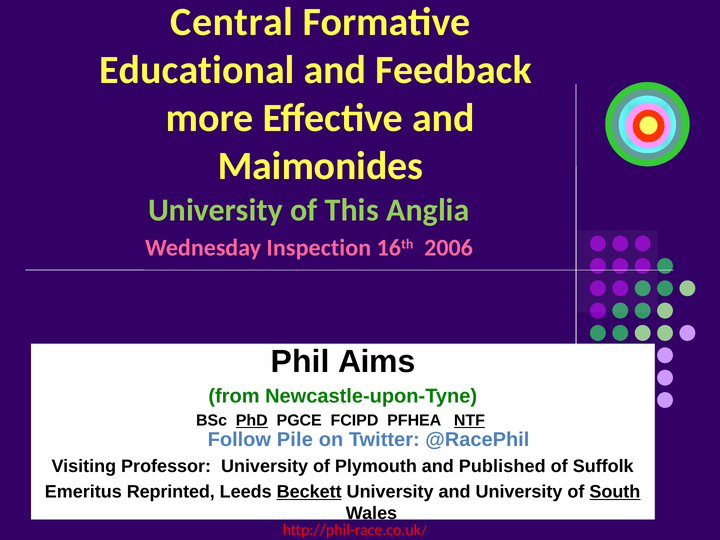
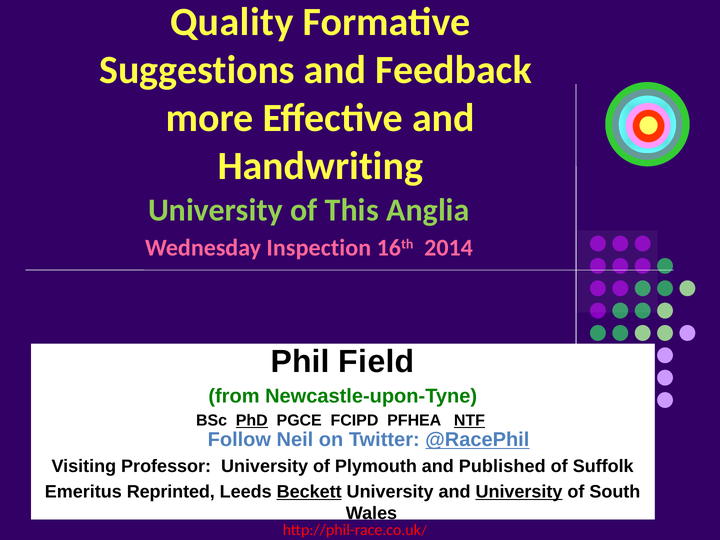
Central: Central -> Quality (232, 22)
Educational: Educational -> Suggestions (197, 70)
Maimonides: Maimonides -> Handwriting (320, 166)
2006: 2006 -> 2014 (449, 248)
Aims: Aims -> Field (376, 362)
Pile: Pile -> Neil (295, 440)
@RacePhil underline: none -> present (477, 440)
University underline: none -> present (519, 492)
South underline: present -> none (615, 492)
